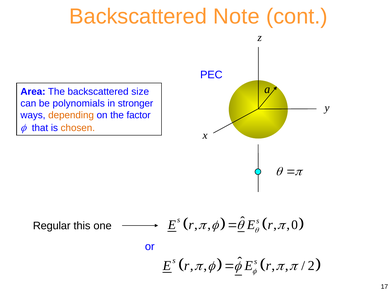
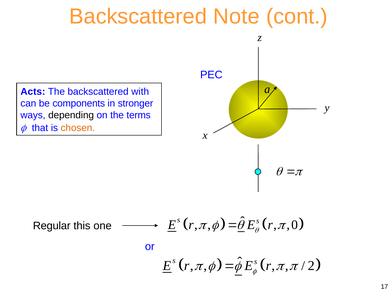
Area: Area -> Acts (33, 92)
size: size -> with (140, 92)
polynomials: polynomials -> components (79, 103)
depending colour: orange -> black (71, 115)
factor: factor -> terms (139, 115)
